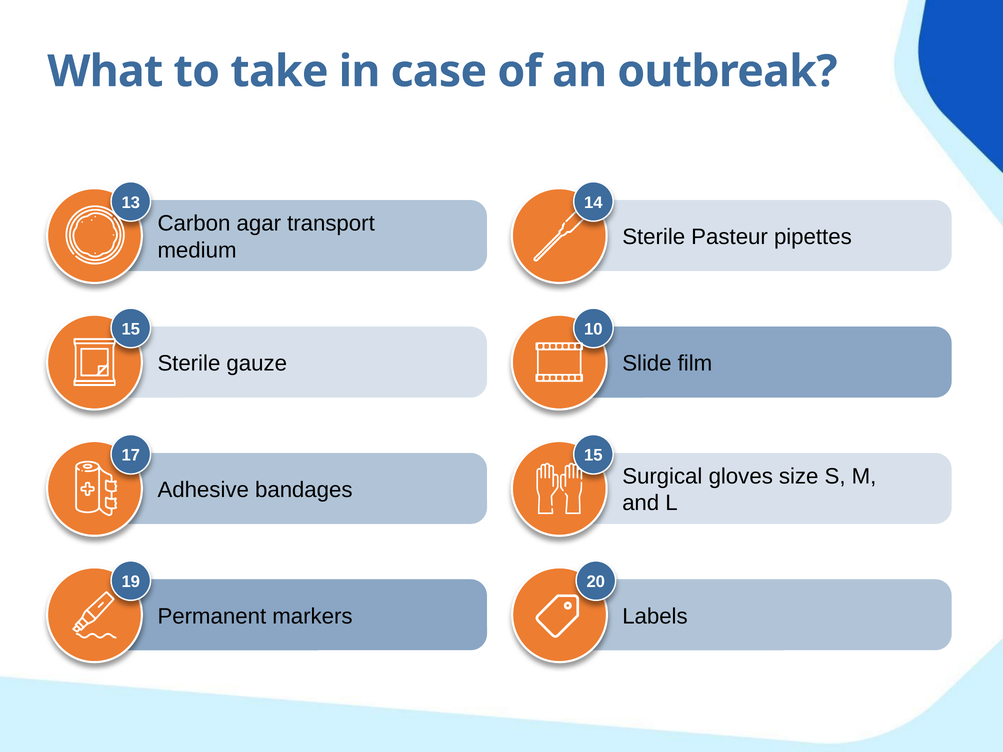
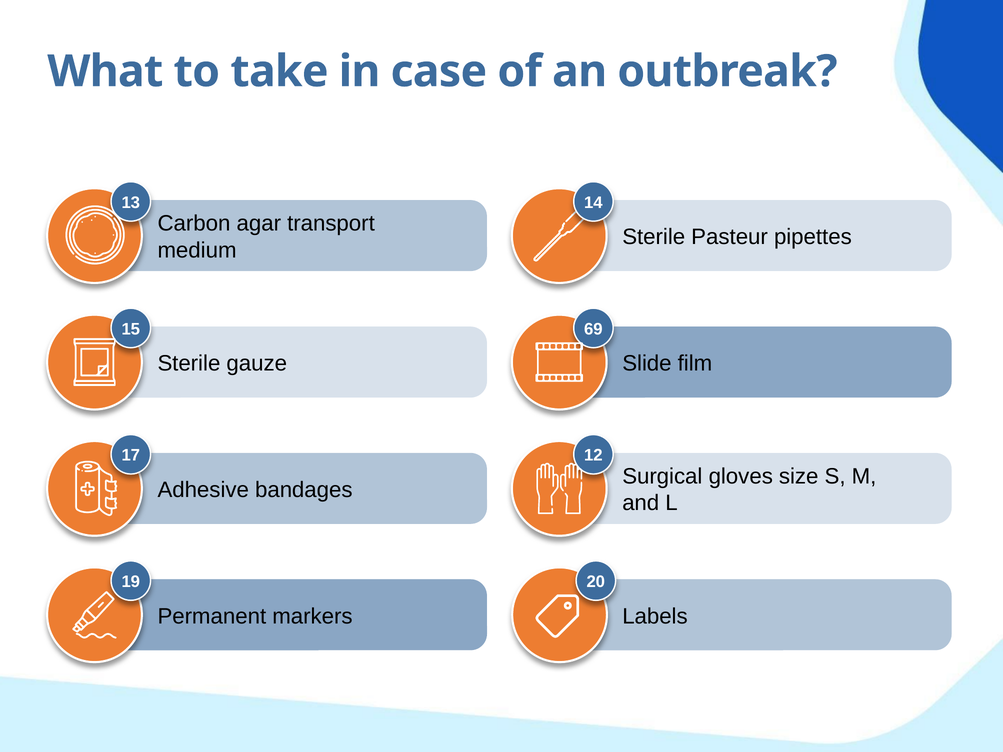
10: 10 -> 69 (593, 329)
17 15: 15 -> 12 (593, 456)
